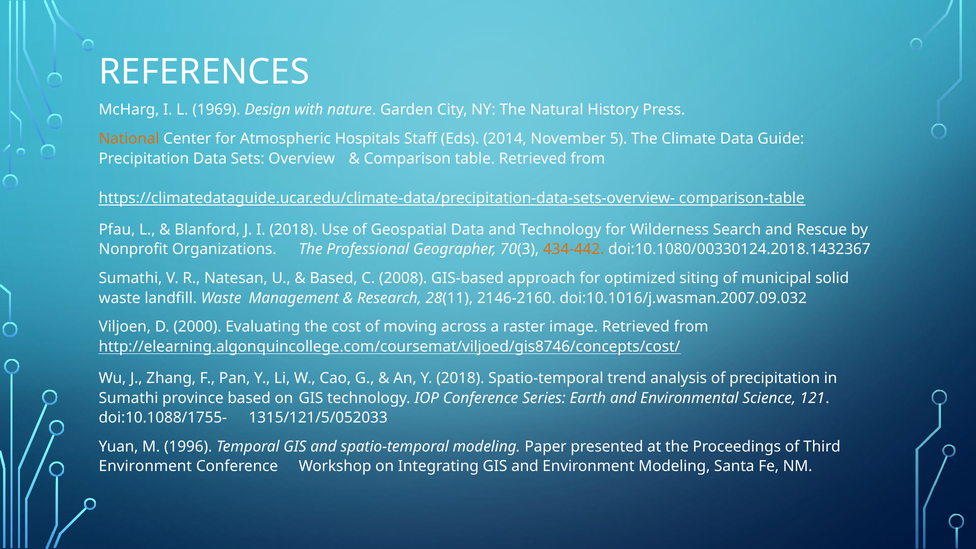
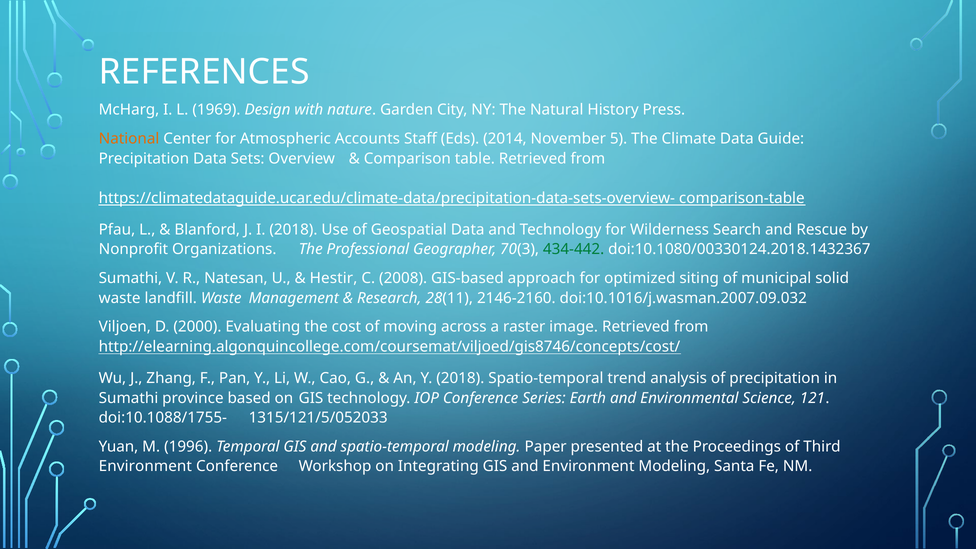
Hospitals: Hospitals -> Accounts (367, 139)
434-442 colour: orange -> green (574, 249)
Based: Based -> Hestir (334, 278)
